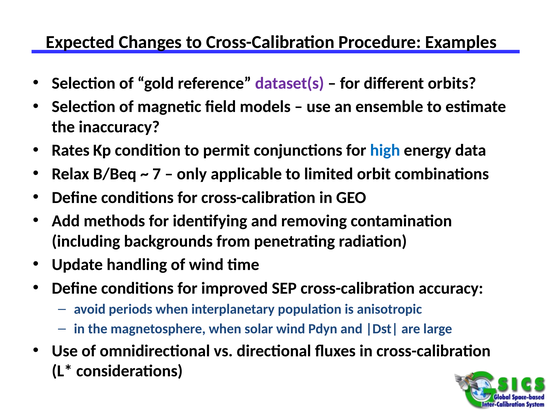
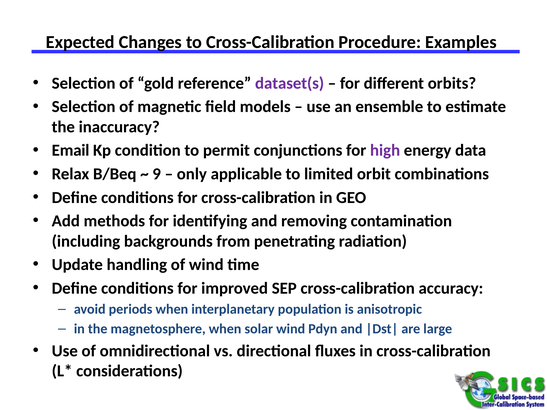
Rates: Rates -> Email (71, 151)
high colour: blue -> purple (385, 151)
7: 7 -> 9 (157, 174)
